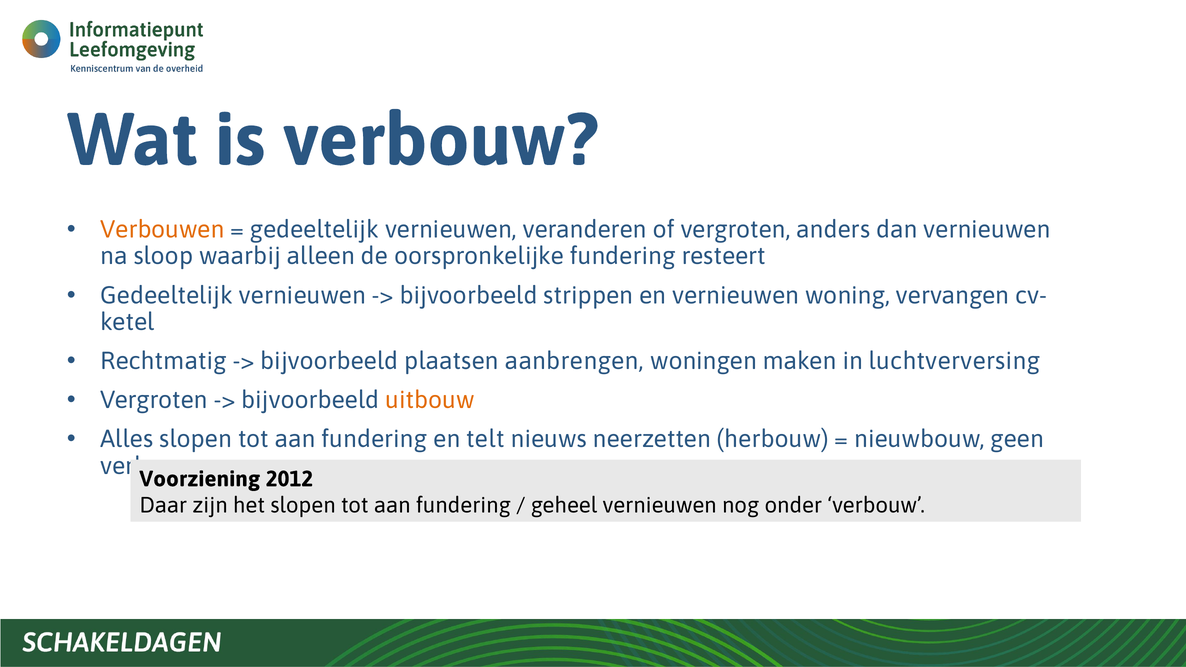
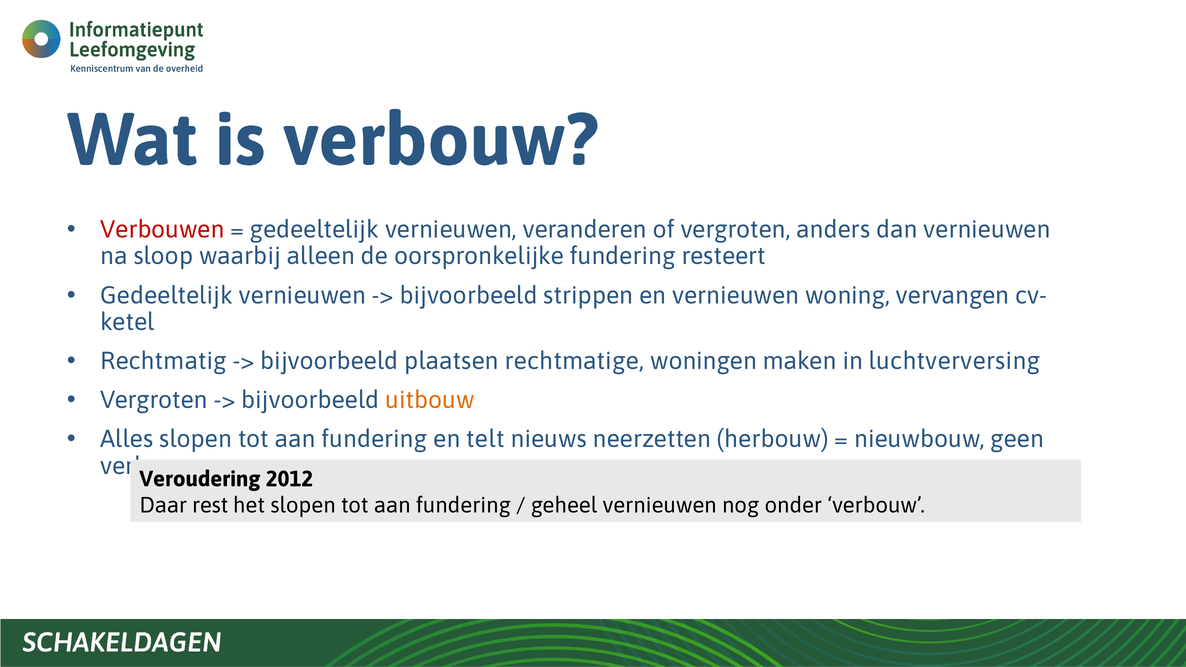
Verbouwen colour: orange -> red (162, 230)
aanbrengen: aanbrengen -> rechtmatige (574, 361)
Voorziening: Voorziening -> Veroudering (200, 479)
zijn: zijn -> rest (210, 506)
